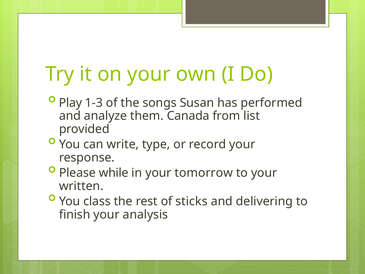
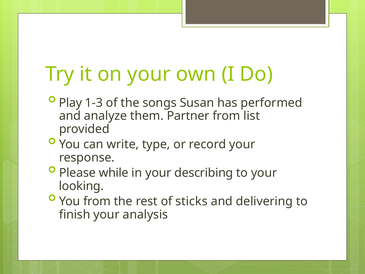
Canada: Canada -> Partner (188, 116)
tomorrow: tomorrow -> describing (204, 173)
written: written -> looking (81, 186)
You class: class -> from (97, 201)
